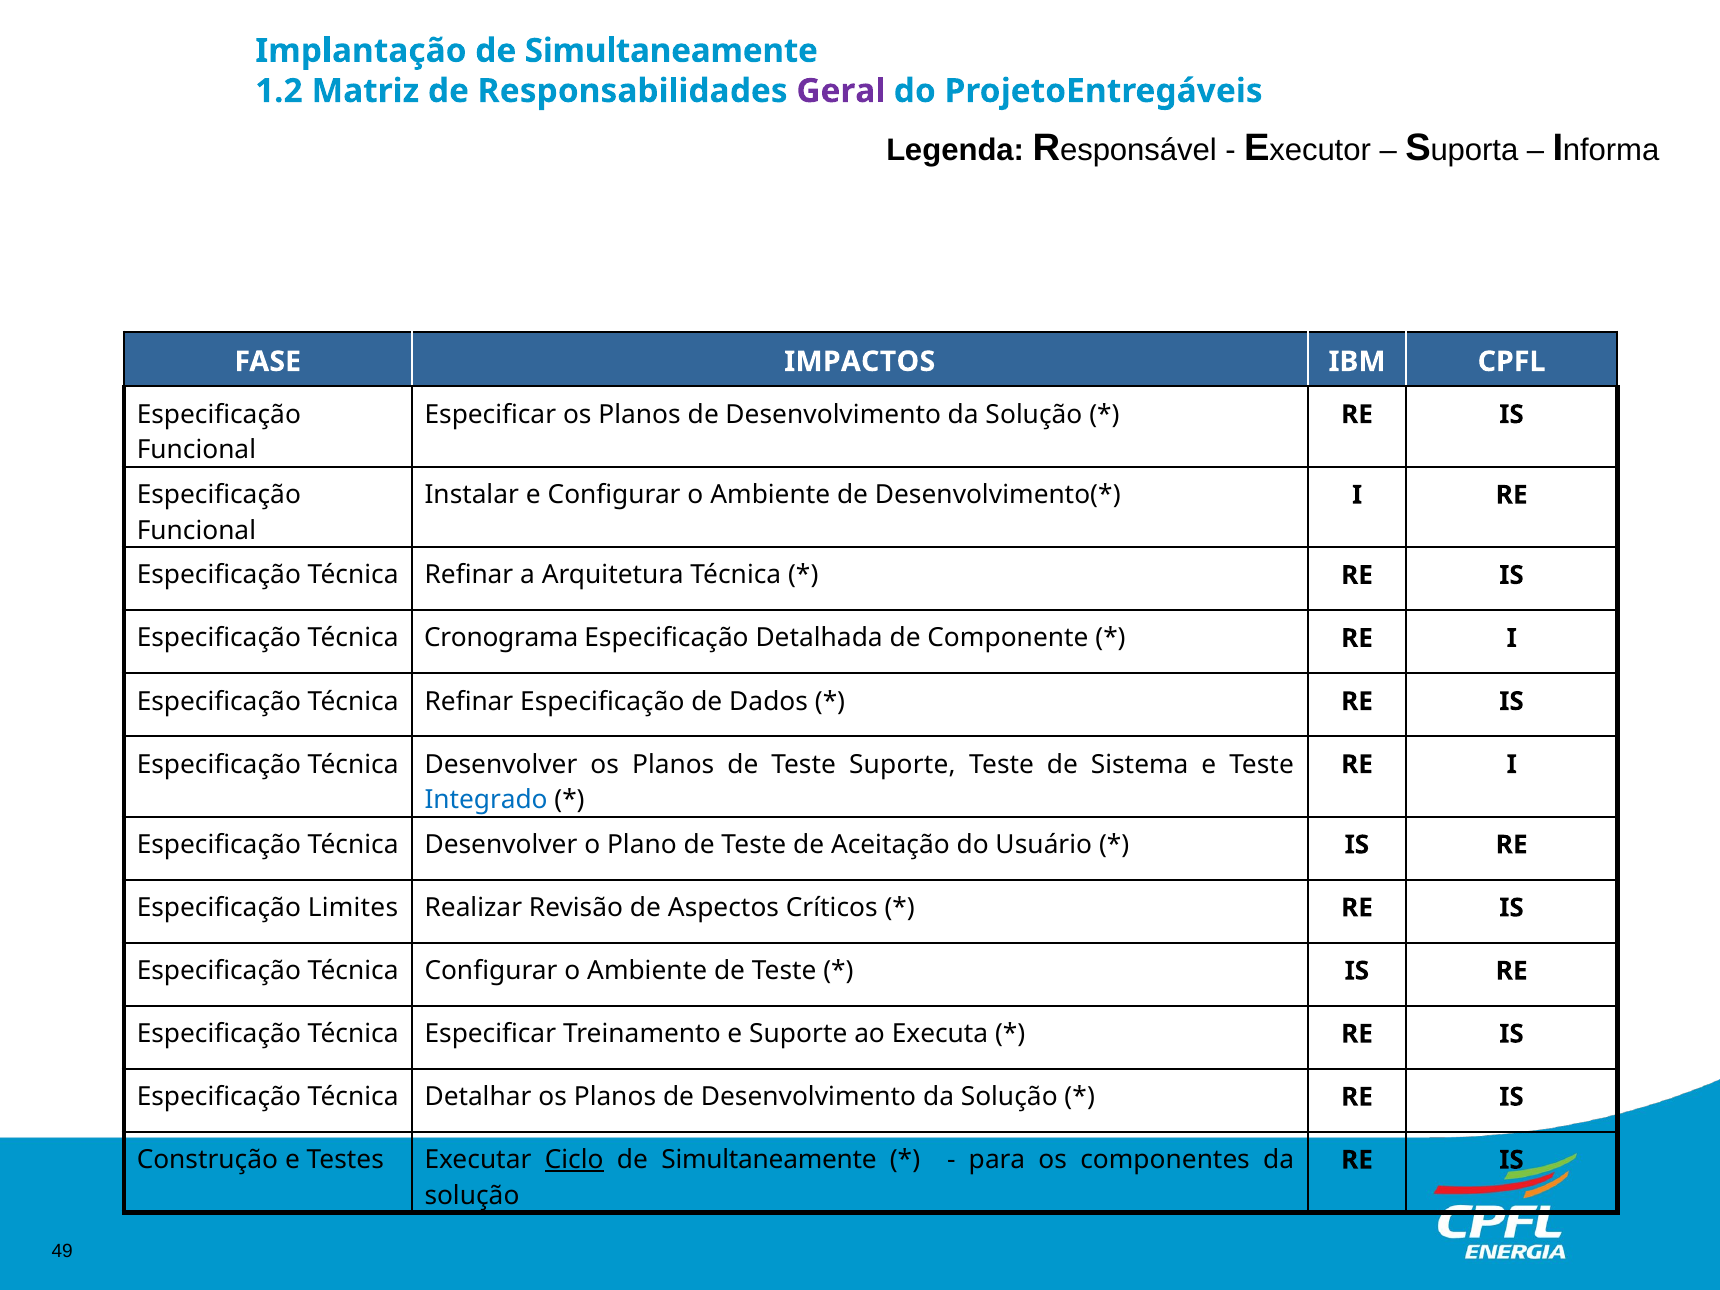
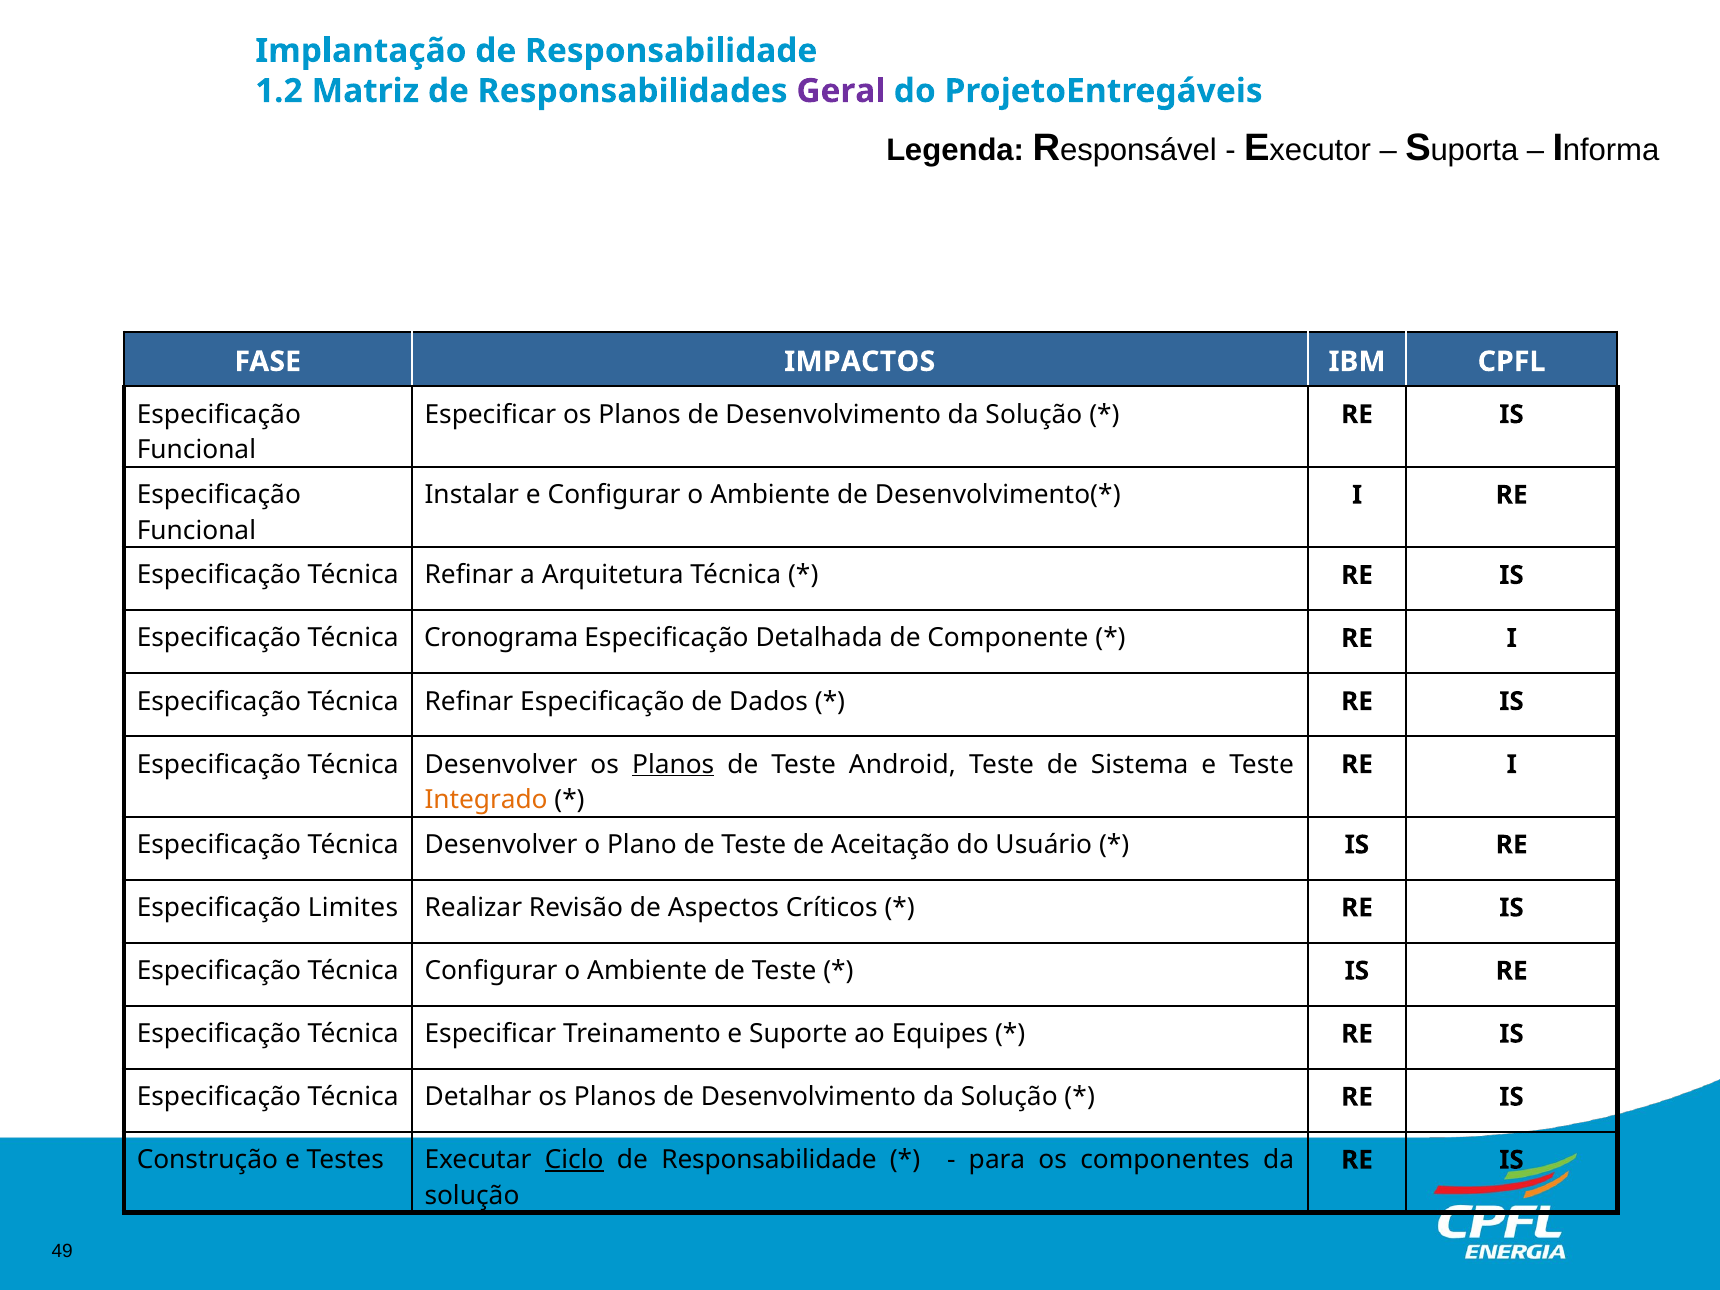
Simultaneamente: Simultaneamente -> Responsabilidade (671, 51)
Planos underline: none -> present (673, 764)
Teste Suporte: Suporte -> Android (902, 764)
Integrado colour: blue -> orange (486, 800)
Executa: Executa -> Equipes (940, 1034)
Simultaneamente: Simultaneamente -> Responsabilidade (769, 1160)
